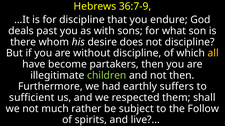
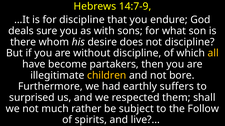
36:7-9: 36:7-9 -> 14:7-9 (135, 6)
past: past -> sure (47, 31)
children colour: light green -> yellow (107, 76)
not then: then -> bore (182, 76)
sufficient: sufficient -> surprised (32, 98)
